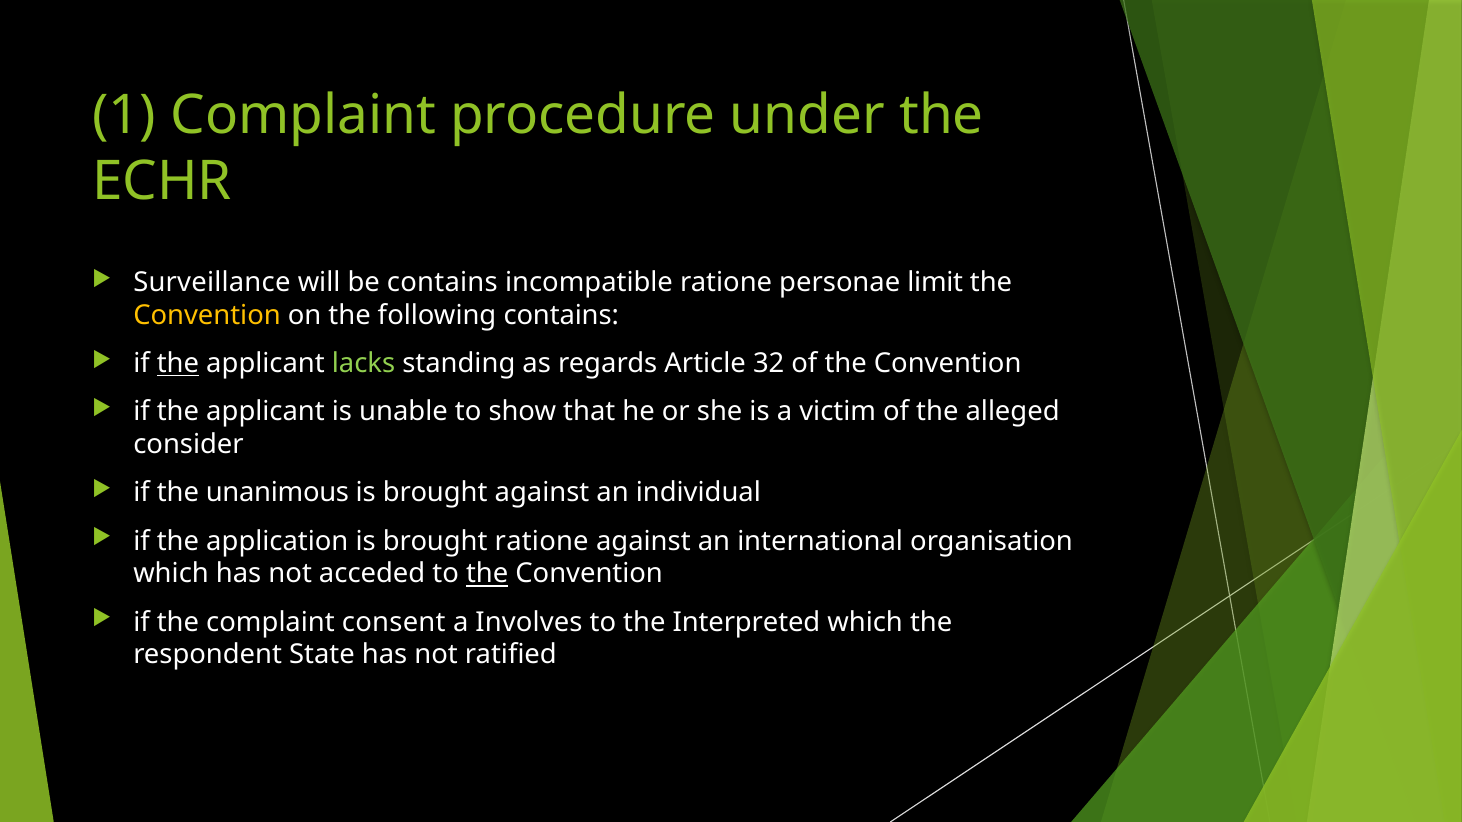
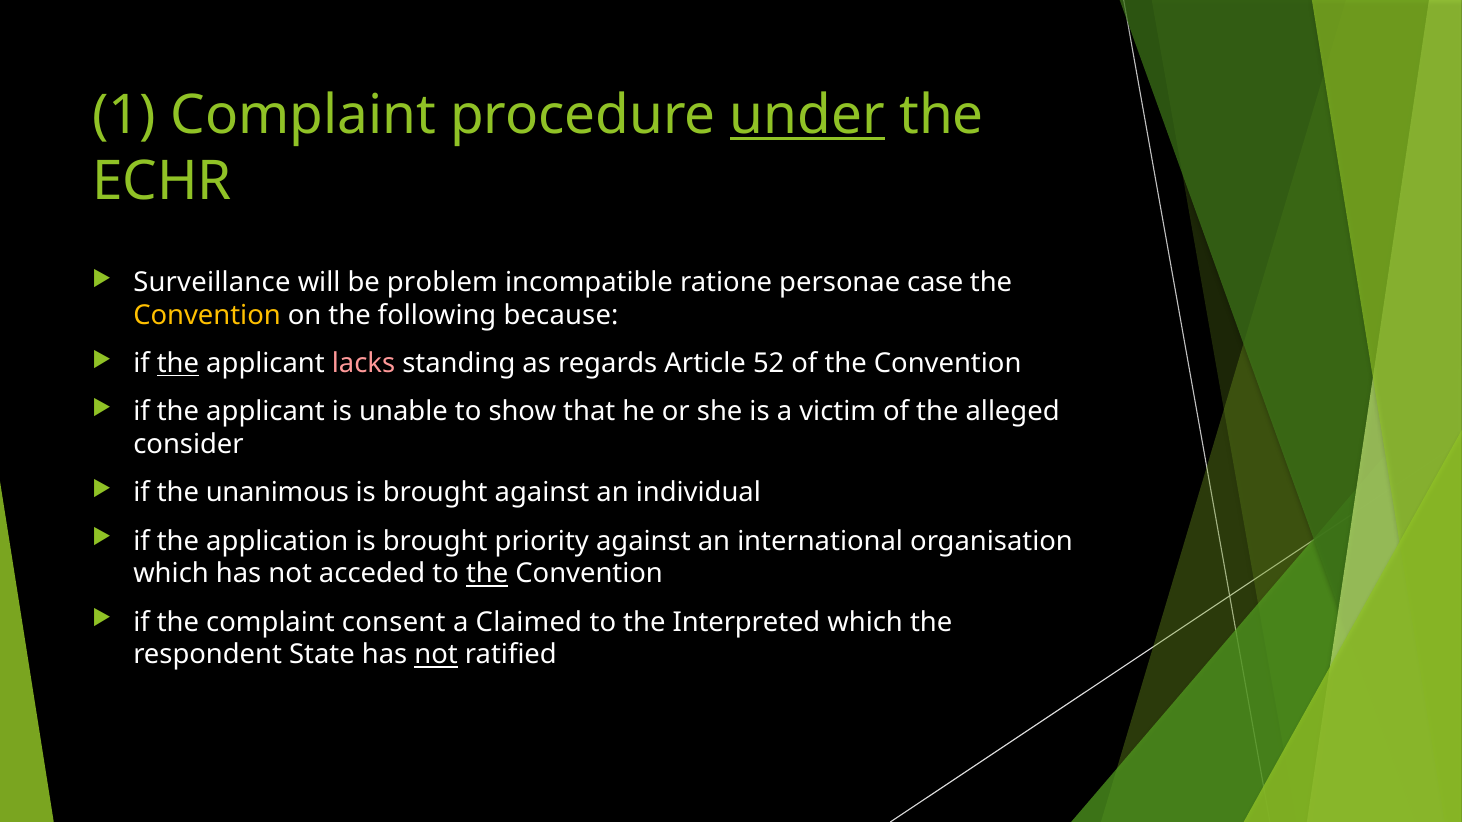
under underline: none -> present (808, 115)
be contains: contains -> problem (442, 283)
limit: limit -> case (935, 283)
following contains: contains -> because (561, 316)
lacks colour: light green -> pink (364, 364)
32: 32 -> 52 (769, 364)
brought ratione: ratione -> priority (542, 541)
Involves: Involves -> Claimed (529, 622)
not underline: none -> present (436, 655)
